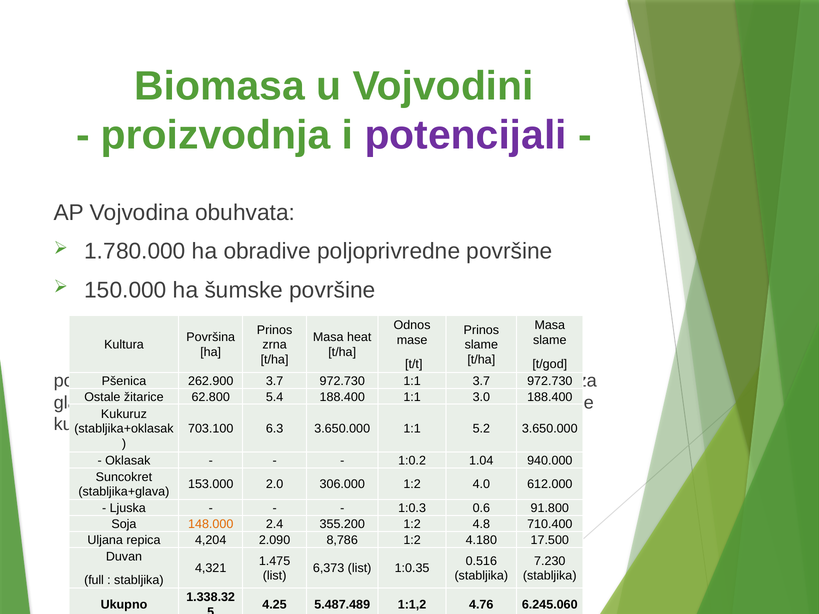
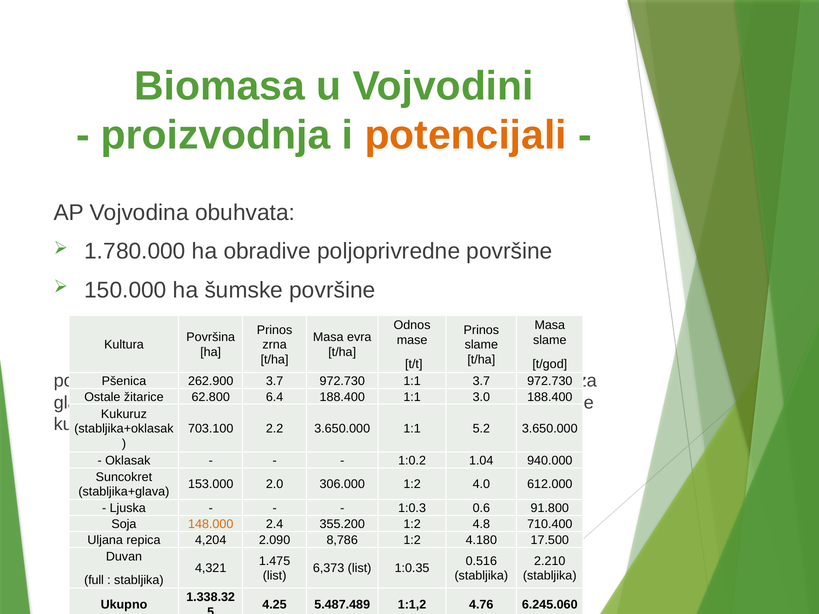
potencijali colour: purple -> orange (466, 135)
heat: heat -> evra (359, 337)
5.4: 5.4 -> 6.4 (275, 397)
6.3: 6.3 -> 2.2 (275, 429)
7.230: 7.230 -> 2.210 (550, 561)
